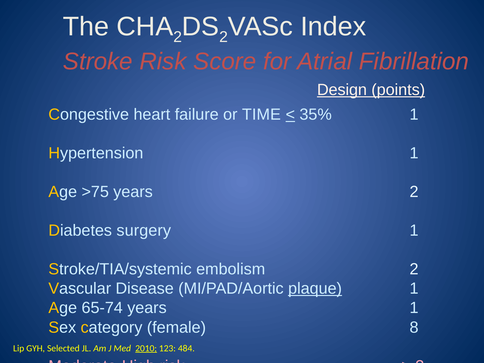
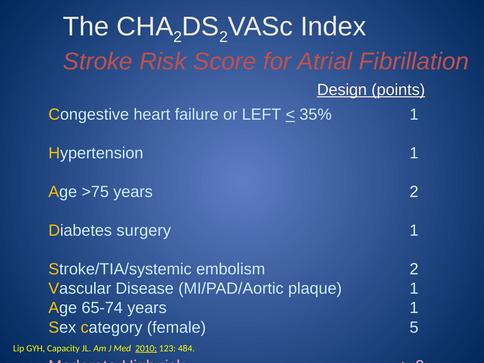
TIME: TIME -> LEFT (262, 114)
plaque underline: present -> none (315, 289)
8: 8 -> 5 (414, 327)
Selected: Selected -> Capacity (63, 348)
